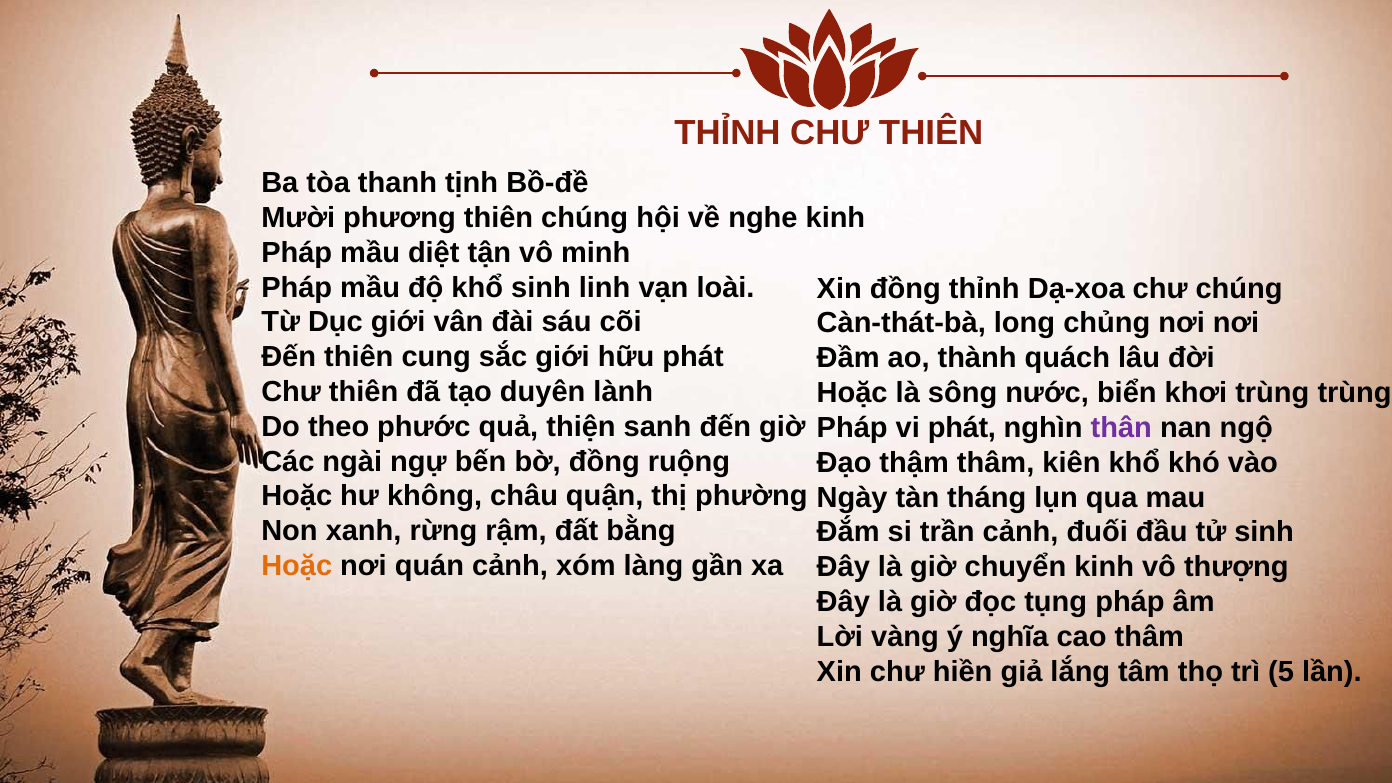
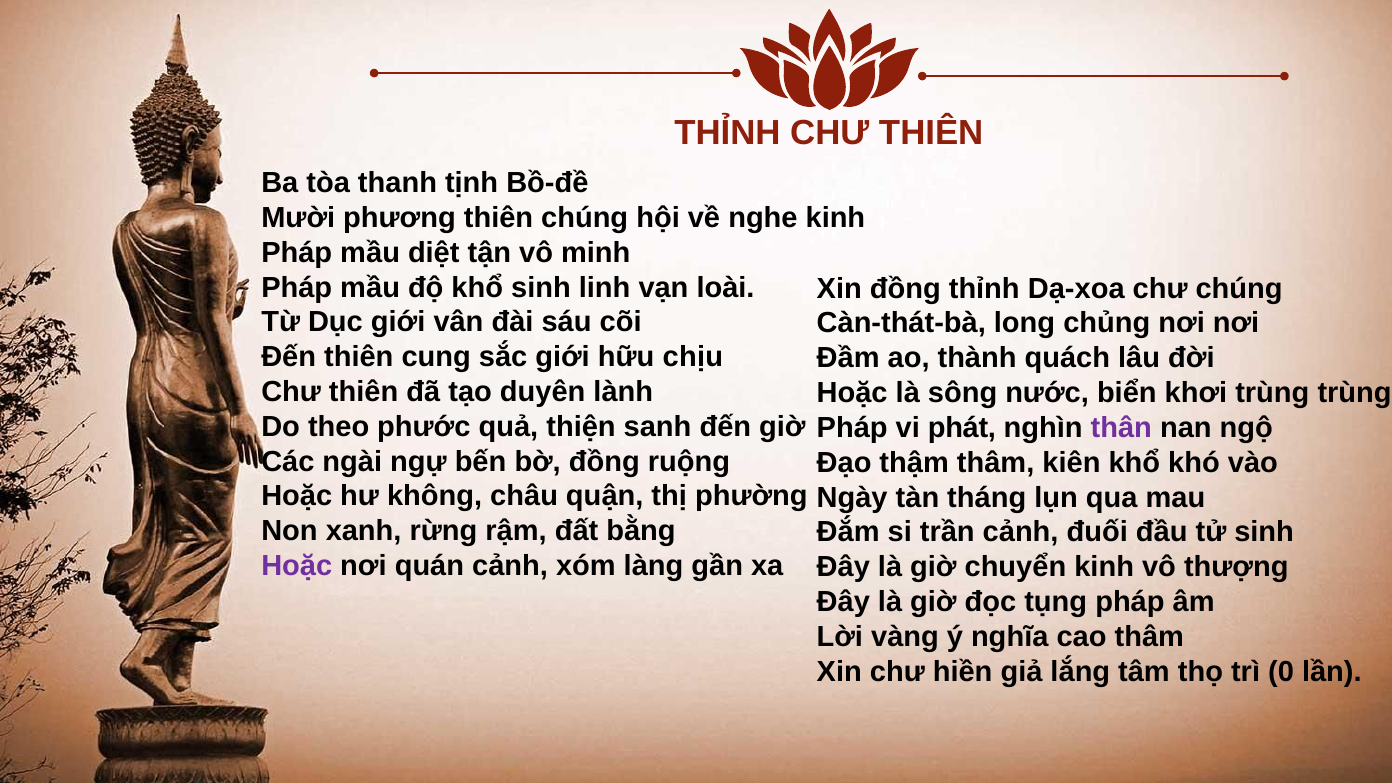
hữu phát: phát -> chịu (693, 357)
Hoặc colour: orange -> purple (297, 566)
5: 5 -> 0 (1281, 672)
